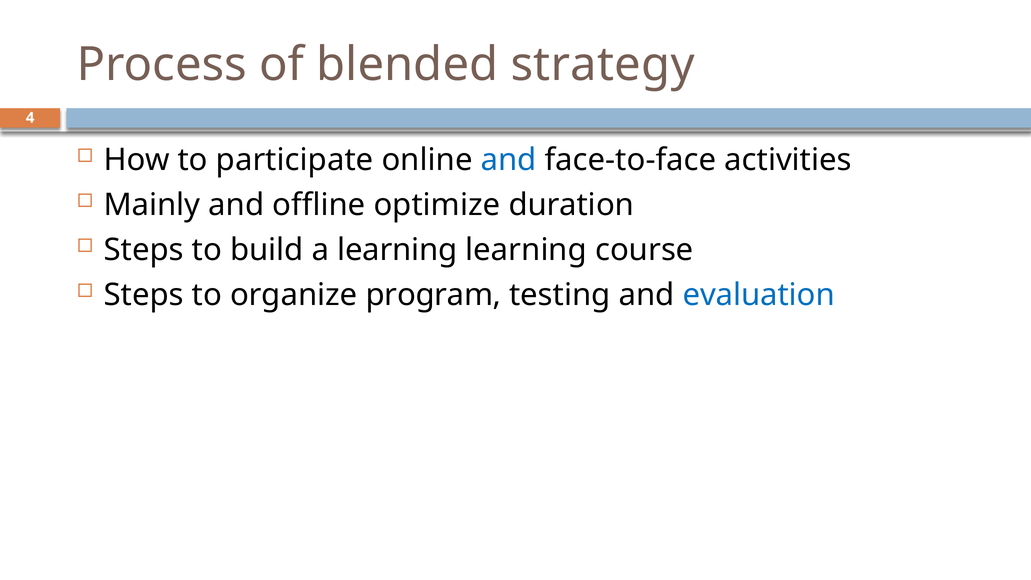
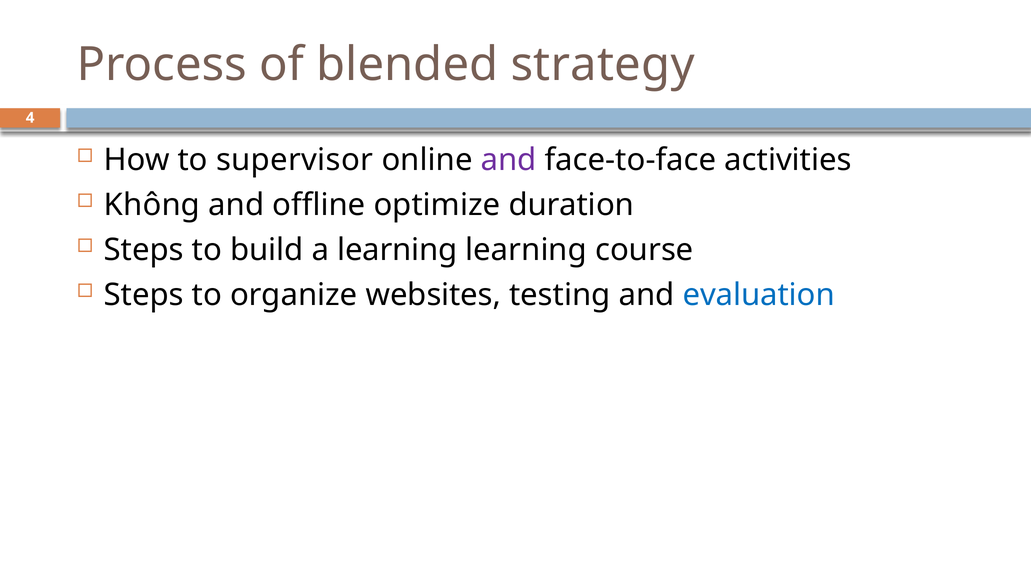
participate: participate -> supervisor (295, 160)
and colour: blue -> purple (509, 160)
Mainly: Mainly -> Không (152, 205)
program: program -> websites (433, 295)
